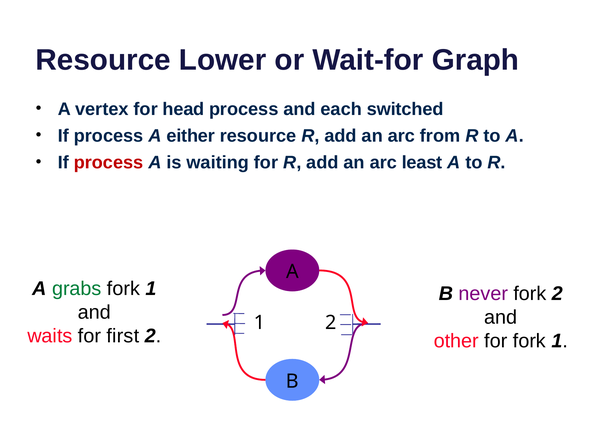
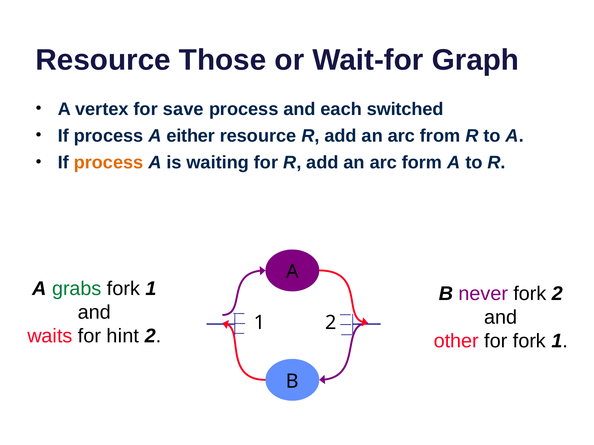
Lower: Lower -> Those (223, 60)
head: head -> save (183, 109)
process colour: red -> orange (109, 163)
least: least -> form (422, 163)
first: first -> hint (123, 336)
